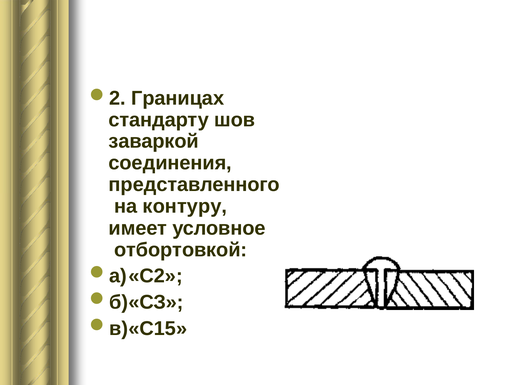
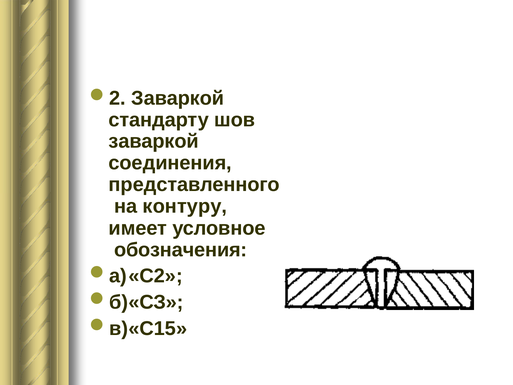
Границах: Границах -> Заваркой (178, 98)
отбортовкой: отбортовкой -> обозначения (181, 250)
